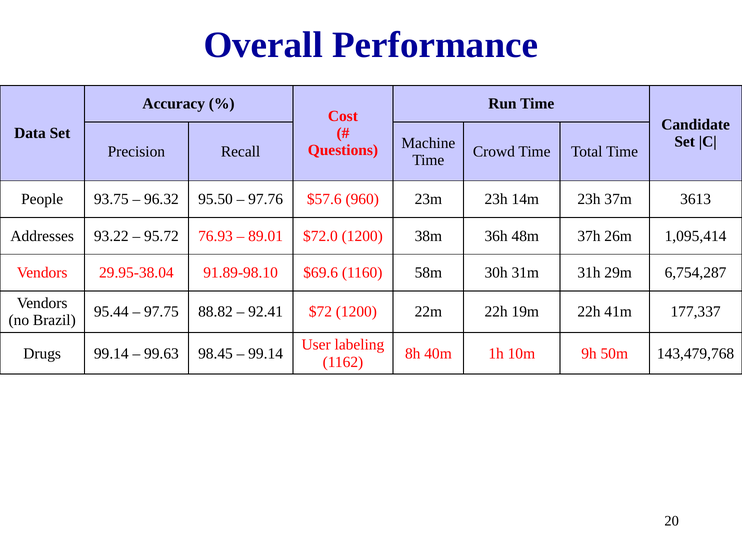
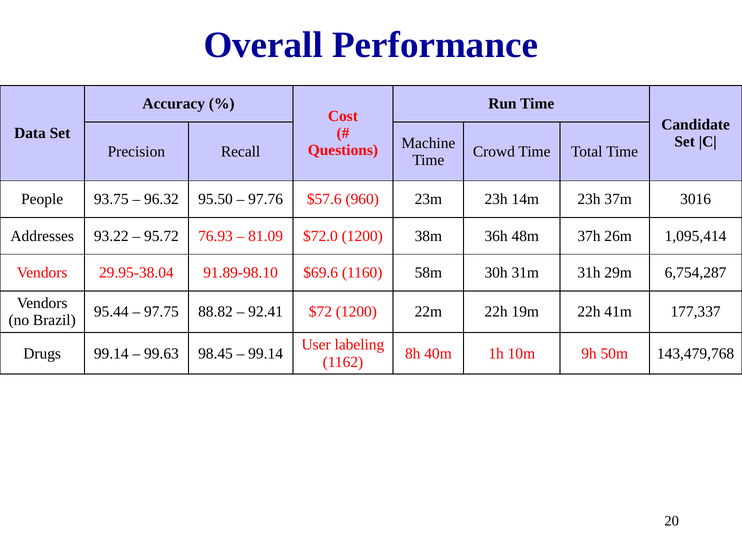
3613: 3613 -> 3016 (696, 199)
89.01: 89.01 -> 81.09 (266, 236)
